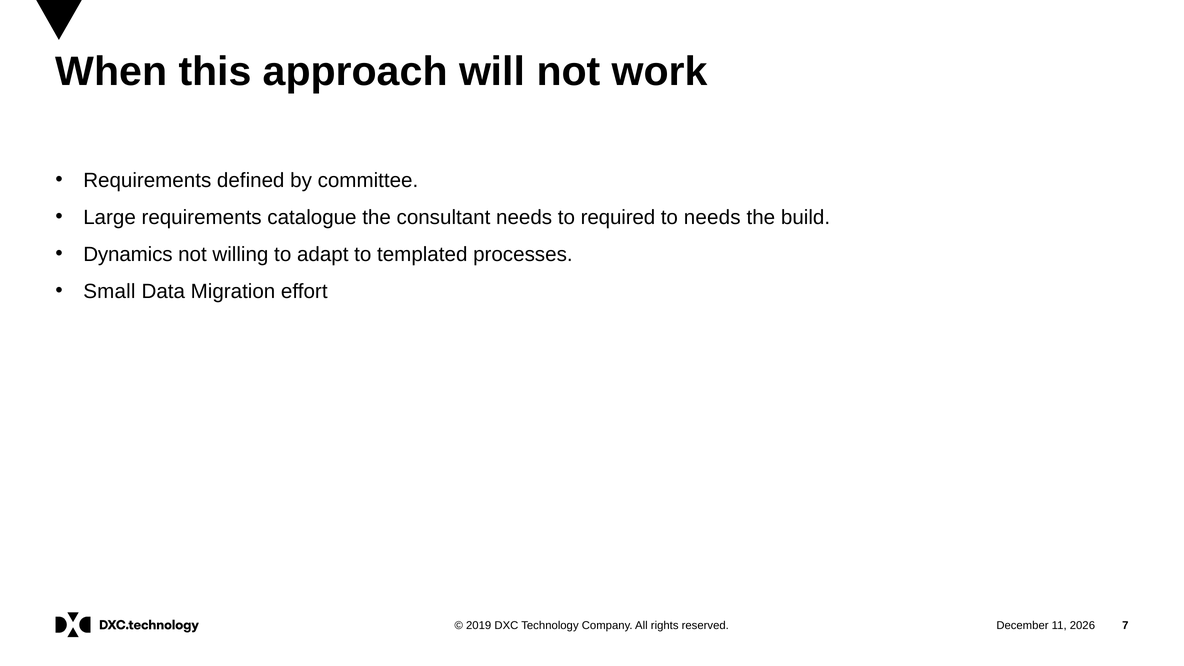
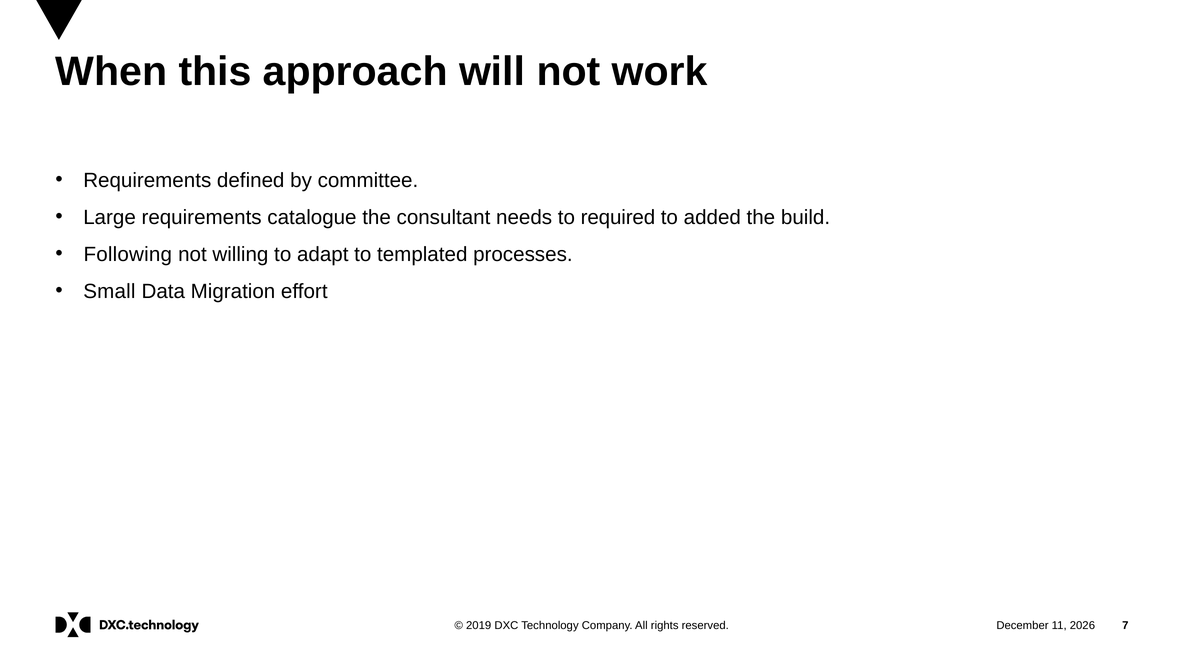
to needs: needs -> added (712, 217)
Dynamics: Dynamics -> Following (128, 254)
